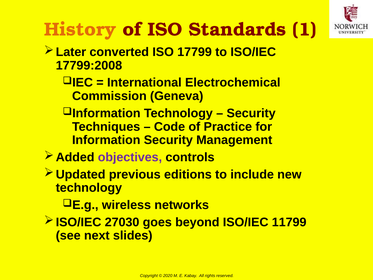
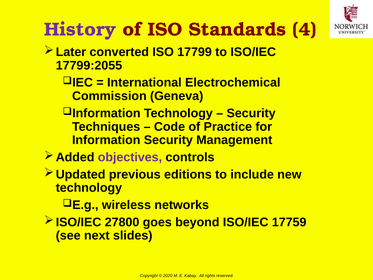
History colour: orange -> purple (80, 29)
1: 1 -> 4 (305, 29)
17799:2008: 17799:2008 -> 17799:2055 (89, 65)
27030: 27030 -> 27800 (122, 222)
11799: 11799 -> 17759 (289, 222)
